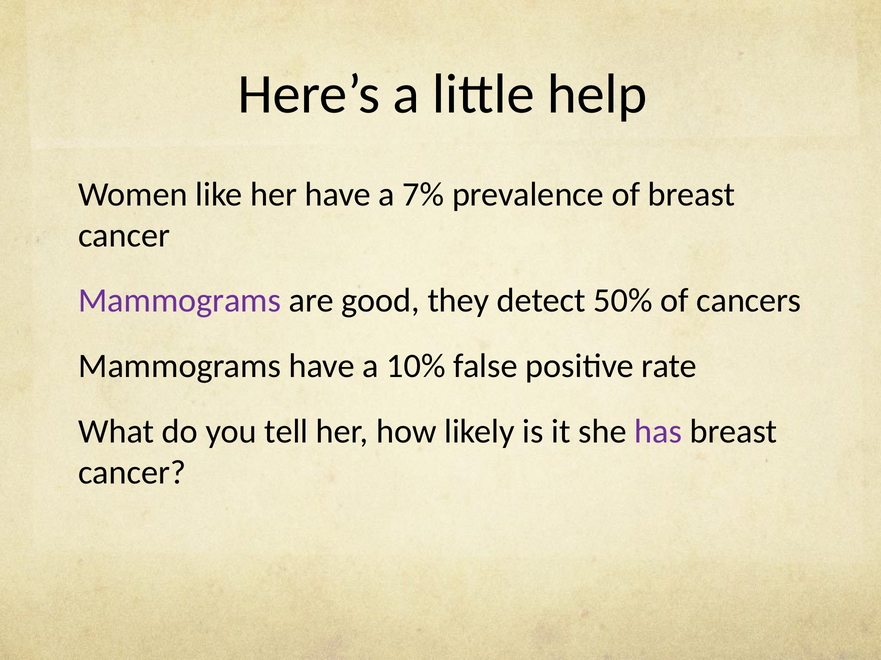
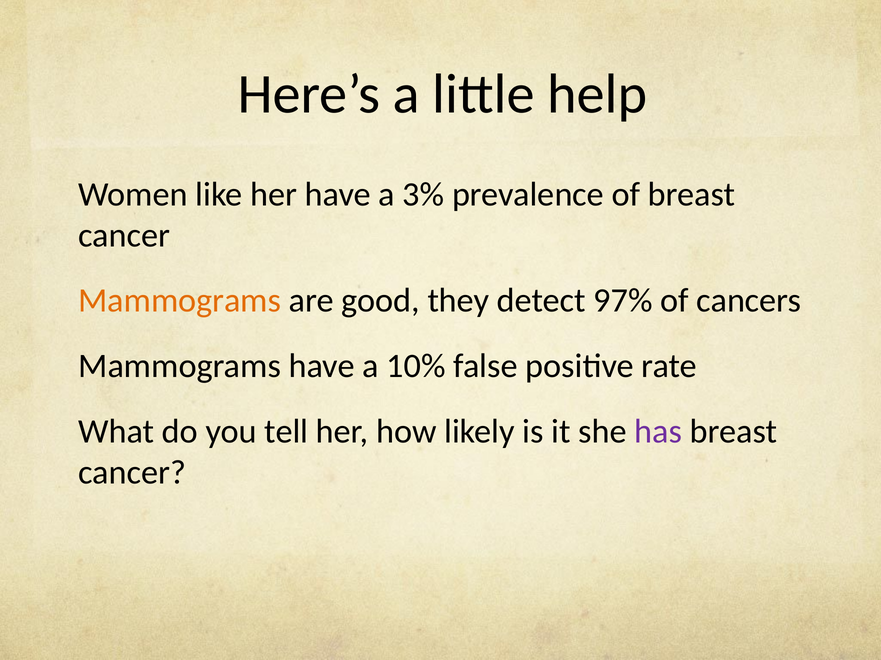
7%: 7% -> 3% (423, 194)
Mammograms colour: purple -> orange (180, 301)
50%: 50% -> 97% (623, 301)
